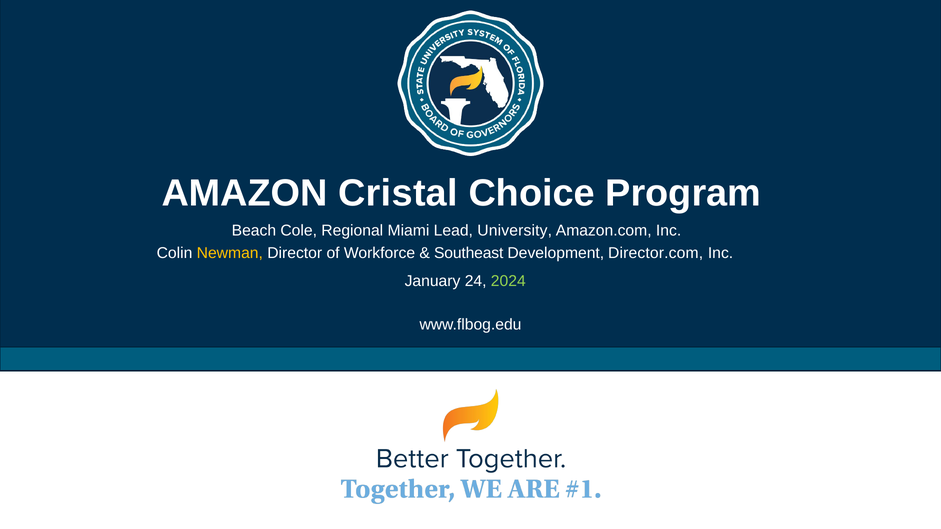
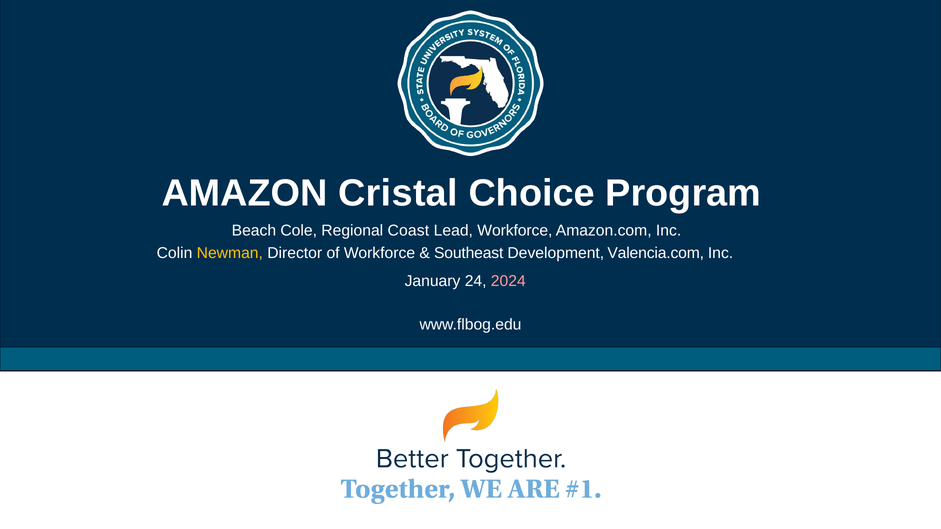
Miami: Miami -> Coast (408, 230)
Lead University: University -> Workforce (515, 230)
Director.com: Director.com -> Valencia.com (656, 253)
2024 colour: light green -> pink (508, 281)
